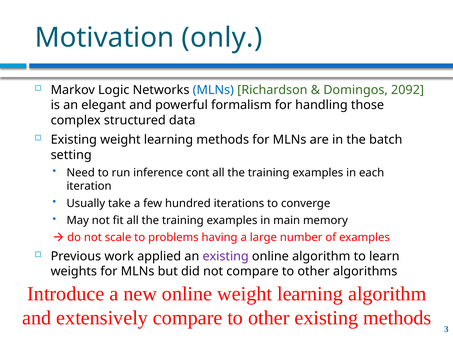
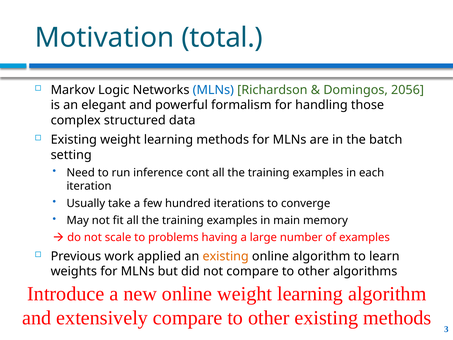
only: only -> total (222, 38)
2092: 2092 -> 2056 (408, 90)
existing colour: purple -> orange (226, 256)
